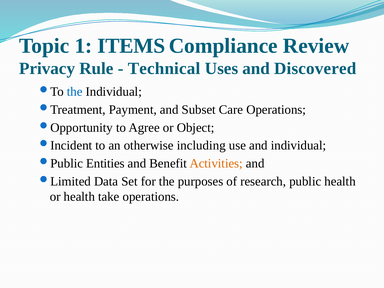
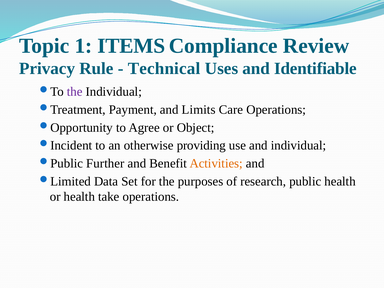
Discovered: Discovered -> Identifiable (315, 69)
the colour: blue -> purple (75, 92)
Subset: Subset -> Limits (199, 110)
including: including -> providing (201, 145)
Entities: Entities -> Further (105, 163)
